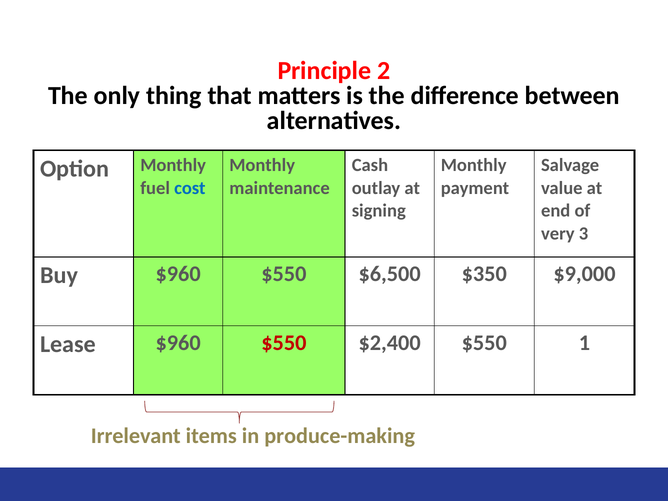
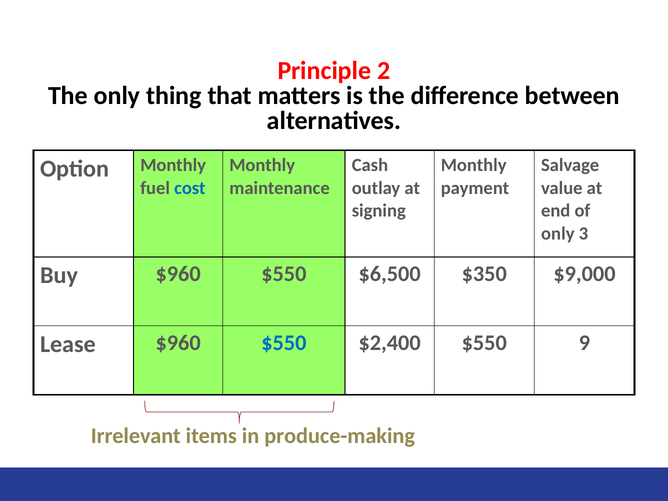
very: very -> only (558, 233)
$550 colour: red -> blue (284, 343)
1: 1 -> 9 (584, 343)
